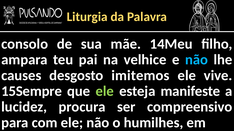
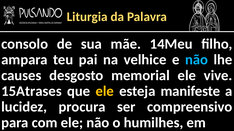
imitemos: imitemos -> memorial (140, 76)
15Sempre: 15Sempre -> 15Atrases (31, 92)
ele colour: light green -> yellow (105, 92)
